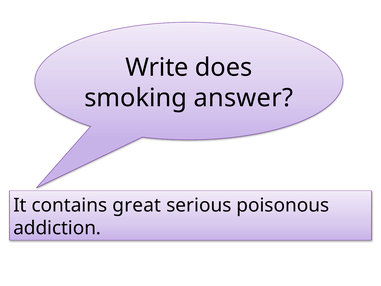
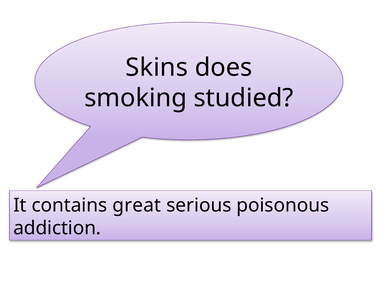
Write: Write -> Skins (157, 67)
answer: answer -> studied (243, 98)
